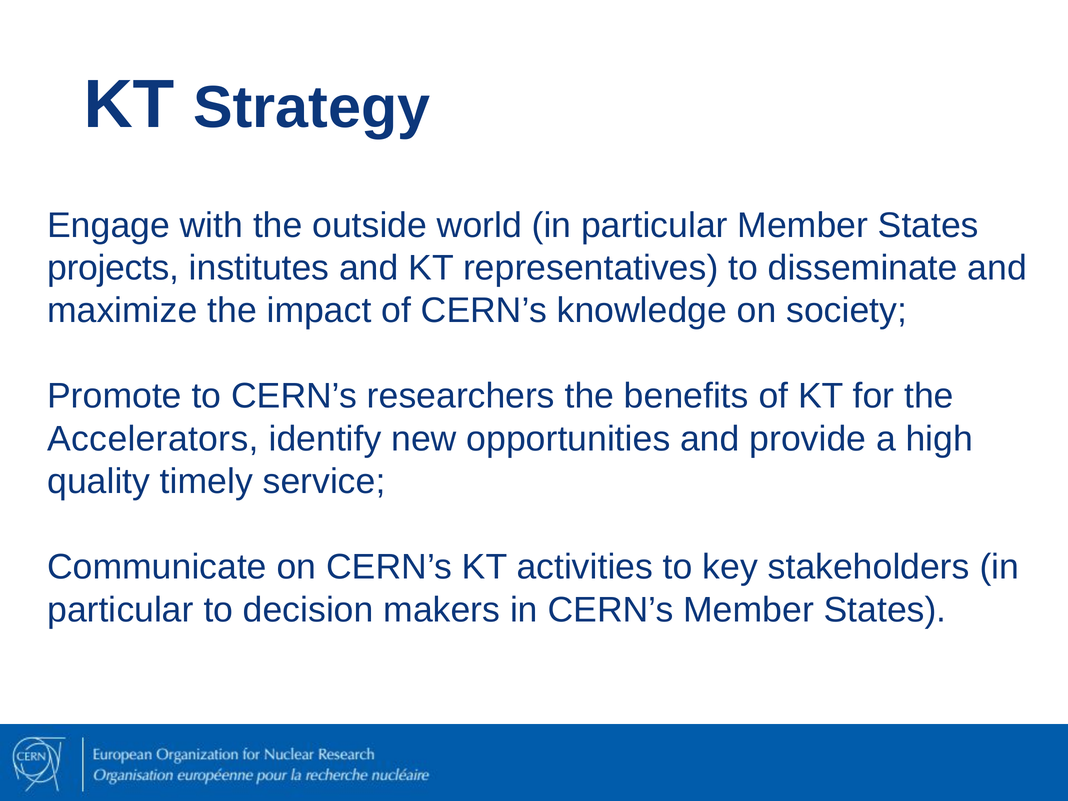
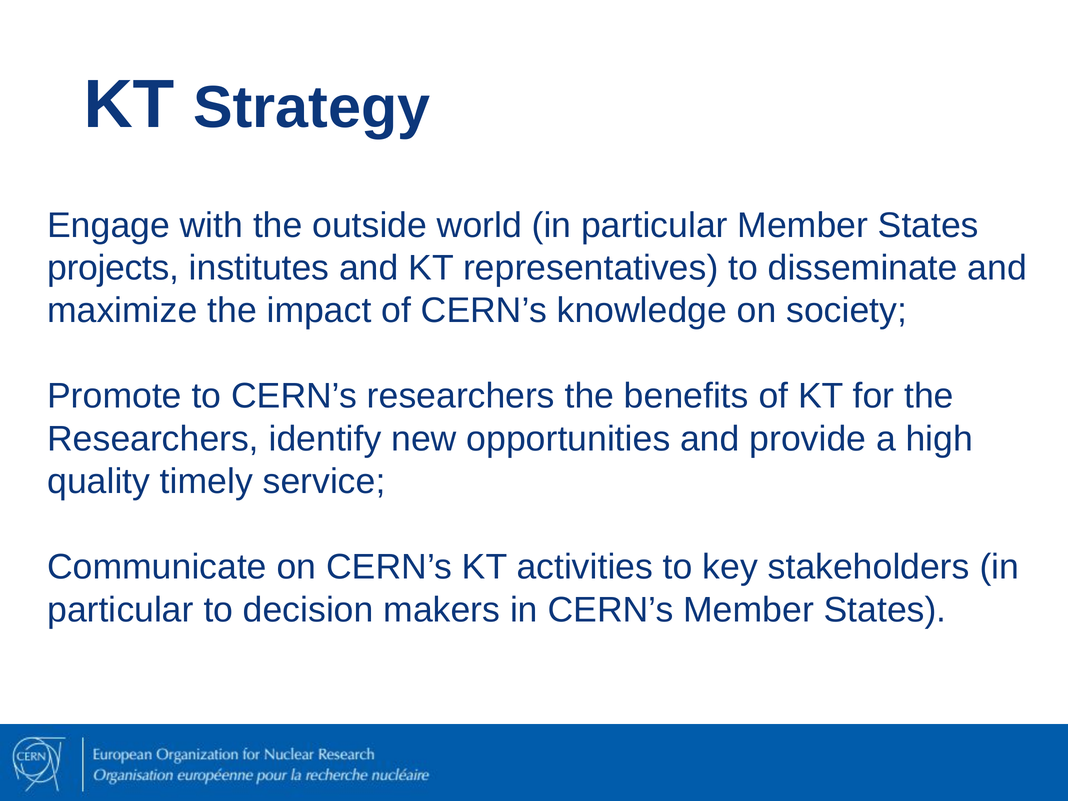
Accelerators: Accelerators -> Researchers (153, 439)
